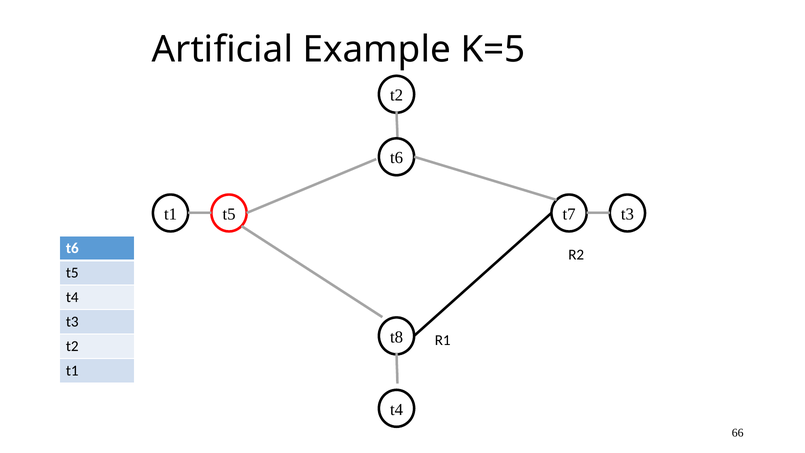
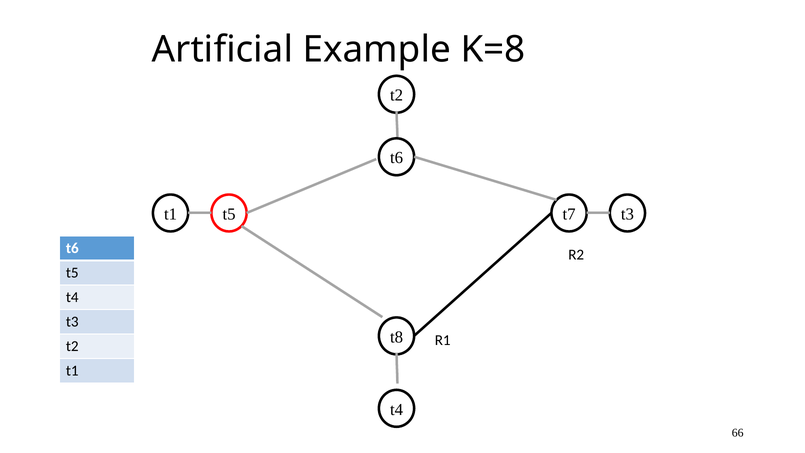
K=5: K=5 -> K=8 (493, 49)
